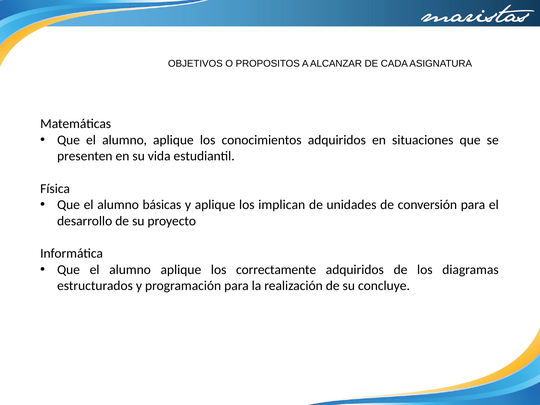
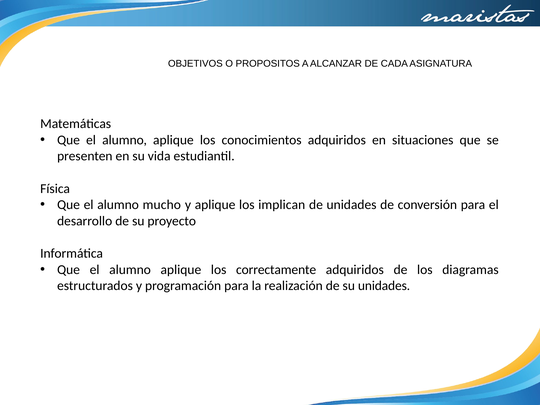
básicas: básicas -> mucho (162, 205)
su concluye: concluye -> unidades (384, 286)
